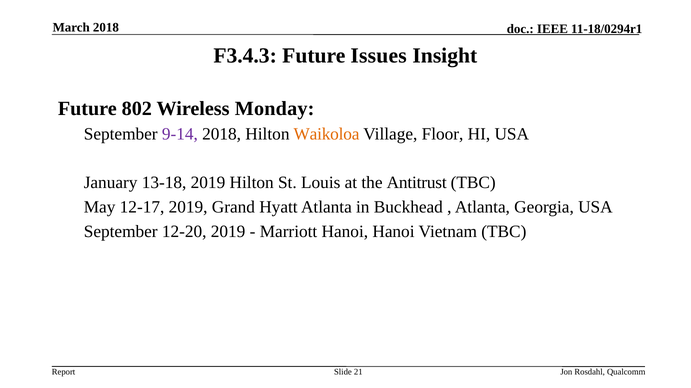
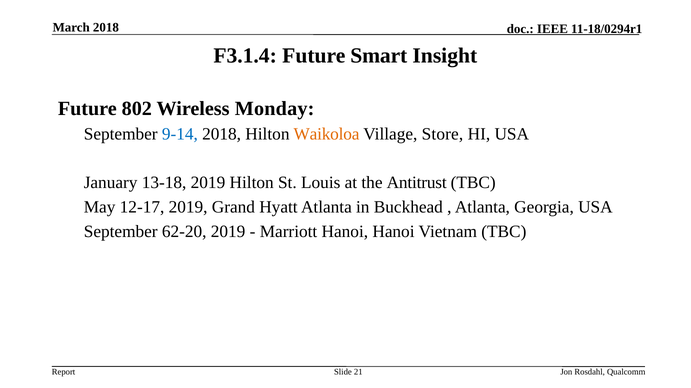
F3.4.3: F3.4.3 -> F3.1.4 (245, 56)
Issues: Issues -> Smart (379, 56)
9-14 colour: purple -> blue (180, 134)
Floor: Floor -> Store (442, 134)
12-20: 12-20 -> 62-20 (184, 232)
